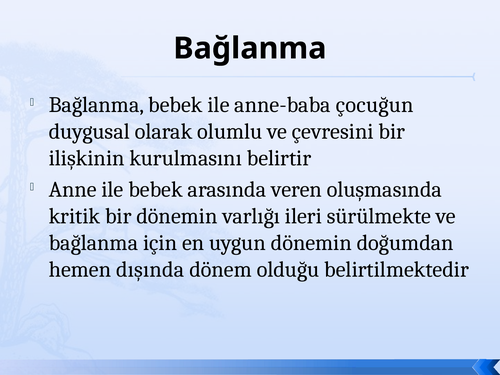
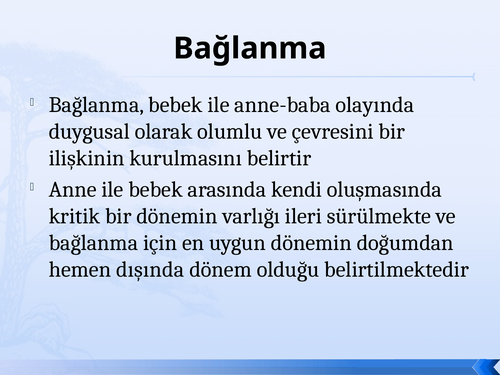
çocuğun: çocuğun -> olayında (375, 105)
veren: veren -> kendi (297, 189)
